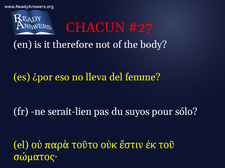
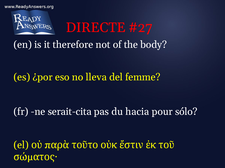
CHACUN: CHACUN -> DIRECTE (96, 28)
serait-lien: serait-lien -> serait-cita (70, 112)
suyos: suyos -> hacia (137, 112)
